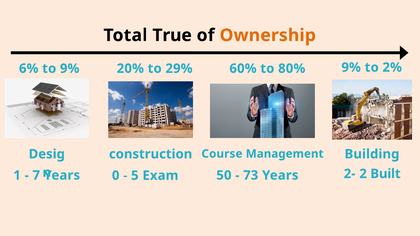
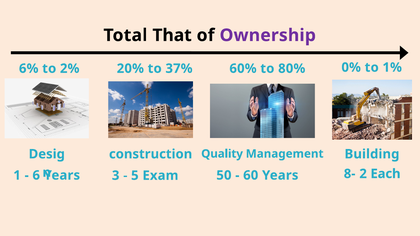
True: True -> That (172, 35)
Ownership colour: orange -> purple (268, 35)
to 9%: 9% -> 2% (70, 69)
29%: 29% -> 37% (179, 69)
80% 9%: 9% -> 0% (351, 67)
2%: 2% -> 1% (392, 67)
Course: Course -> Quality (222, 154)
7: 7 -> 6 (36, 175)
0: 0 -> 3 (116, 176)
73: 73 -> 60 (251, 175)
2-: 2- -> 8- (350, 174)
Built: Built -> Each (385, 174)
